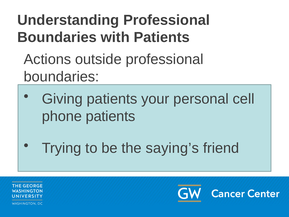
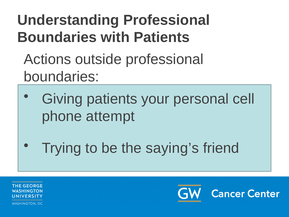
phone patients: patients -> attempt (110, 116)
